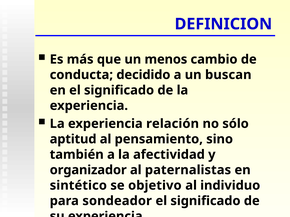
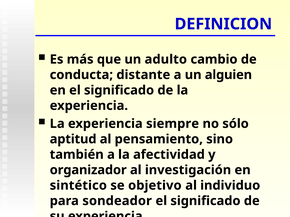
menos: menos -> adulto (166, 59)
decidido: decidido -> distante (143, 75)
buscan: buscan -> alguien (228, 75)
relación: relación -> siempre (173, 124)
paternalistas: paternalistas -> investigación (188, 170)
